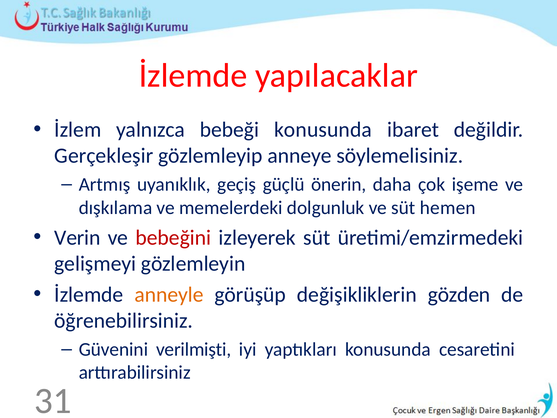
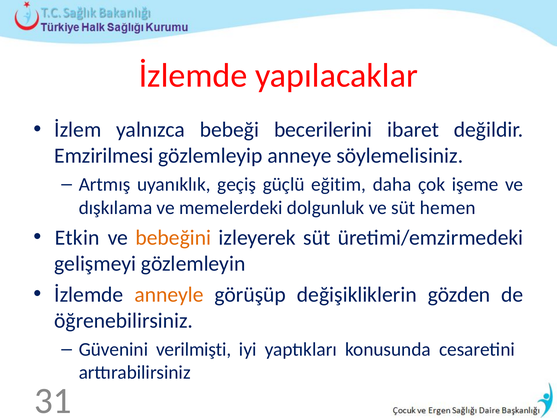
bebeği konusunda: konusunda -> becerilerini (323, 130)
Gerçekleşir: Gerçekleşir -> Emzirilmesi (104, 156)
önerin: önerin -> eğitim (339, 184)
Verin: Verin -> Etkin (77, 237)
bebeğini colour: red -> orange (173, 237)
